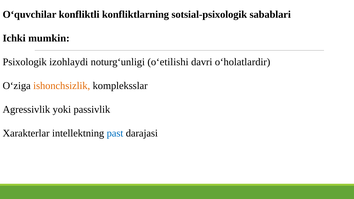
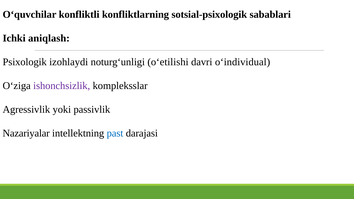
mumkin: mumkin -> aniqlash (49, 38)
o‘holatlardir: o‘holatlardir -> o‘individual (243, 62)
ishonchsizlik colour: orange -> purple (62, 86)
Xarakterlar: Xarakterlar -> Nazariyalar (26, 133)
